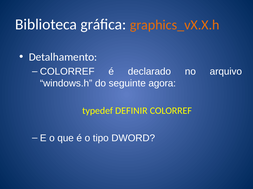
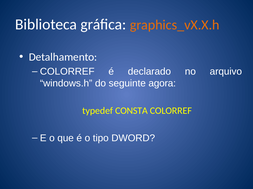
DEFINIR: DEFINIR -> CONSTA (131, 111)
